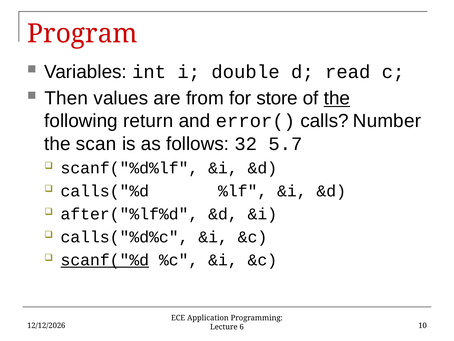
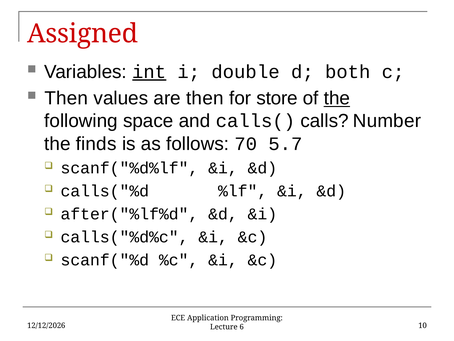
Program: Program -> Assigned (83, 34)
int underline: none -> present (149, 72)
read: read -> both (348, 72)
are from: from -> then (205, 98)
return: return -> space (148, 121)
error(: error( -> calls( (255, 121)
scan: scan -> finds (96, 144)
32: 32 -> 70 (246, 144)
scanf("%d underline: present -> none (105, 260)
